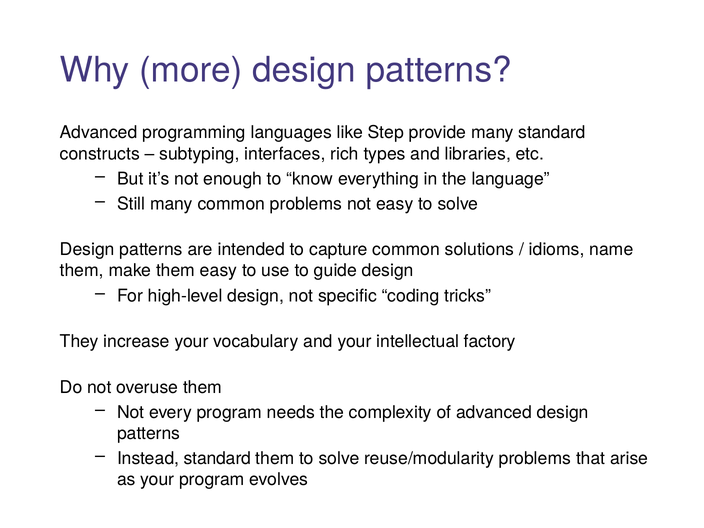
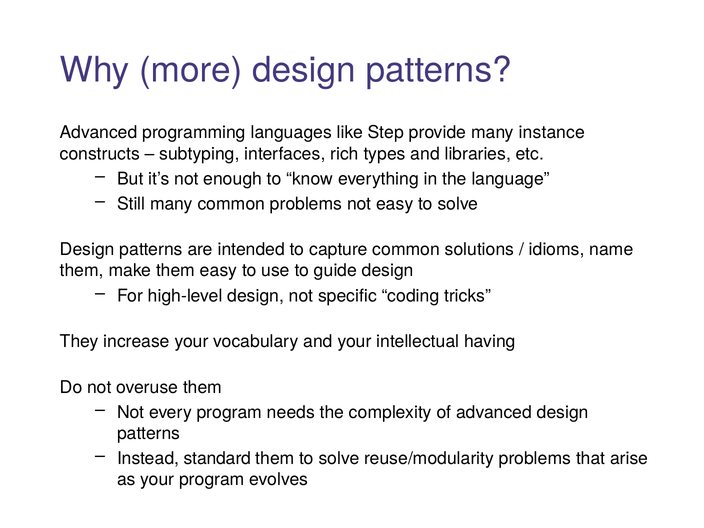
many standard: standard -> instance (552, 133)
factory: factory -> having (490, 341)
